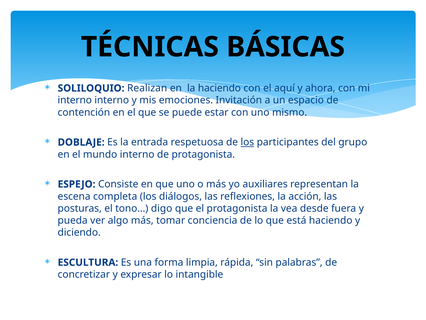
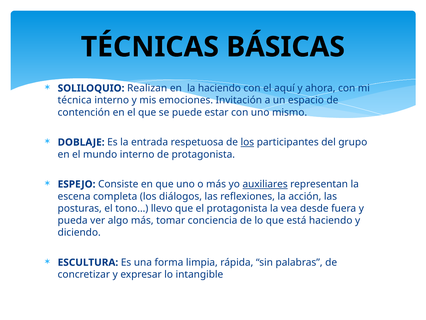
interno: interno -> técnica (75, 100)
auxiliares underline: none -> present (265, 184)
digo: digo -> llevo (162, 208)
